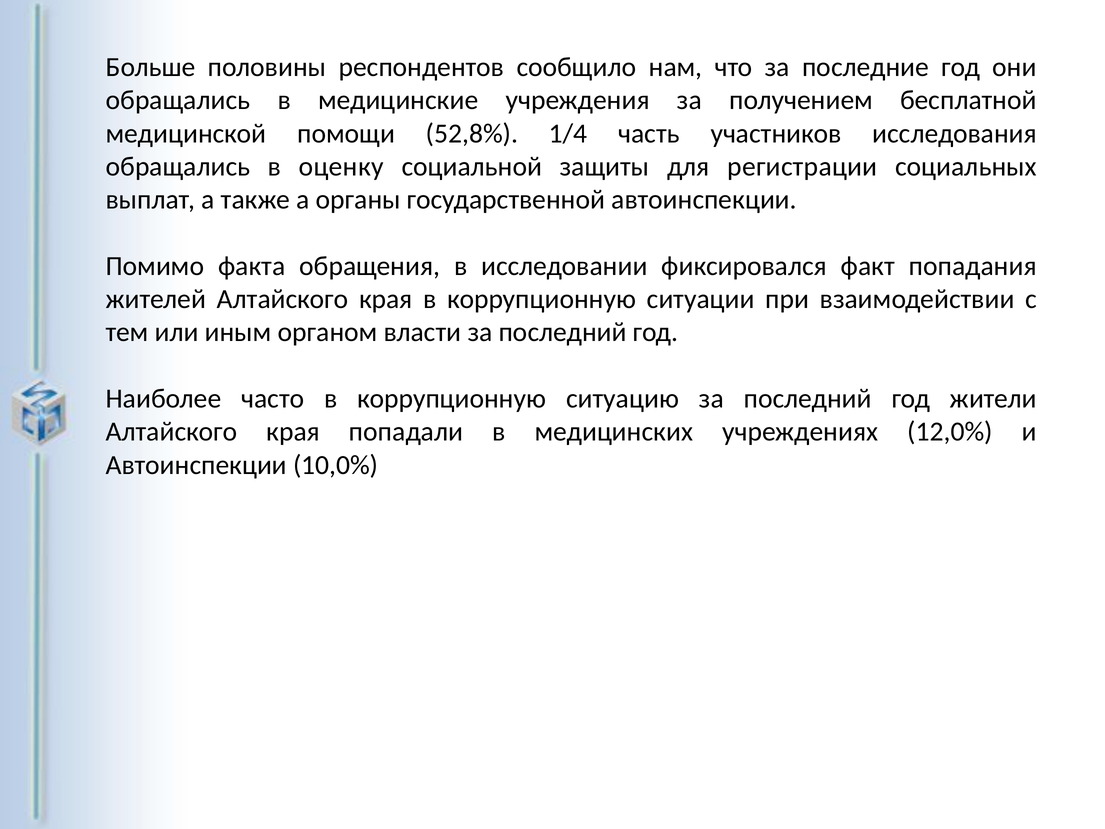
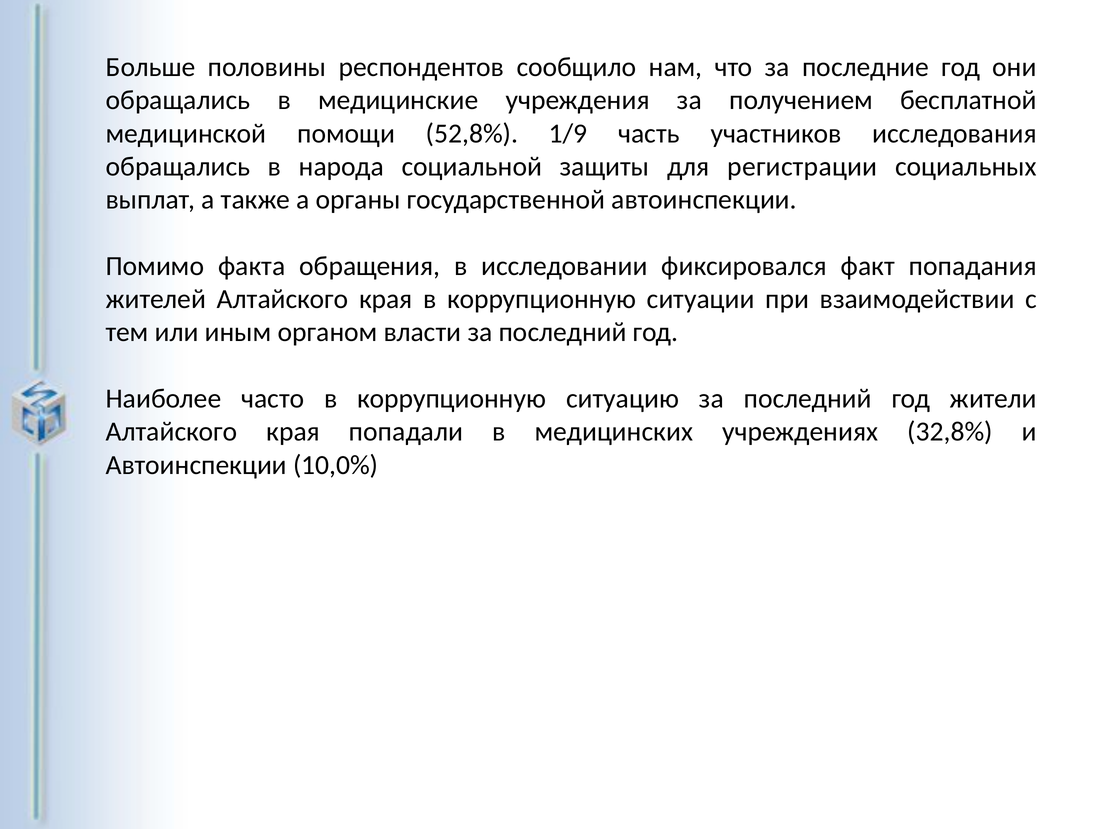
1/4: 1/4 -> 1/9 (568, 133)
оценку: оценку -> народа (341, 167)
12,0%: 12,0% -> 32,8% (950, 432)
